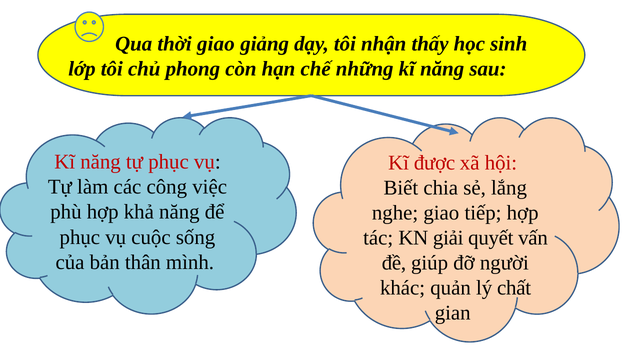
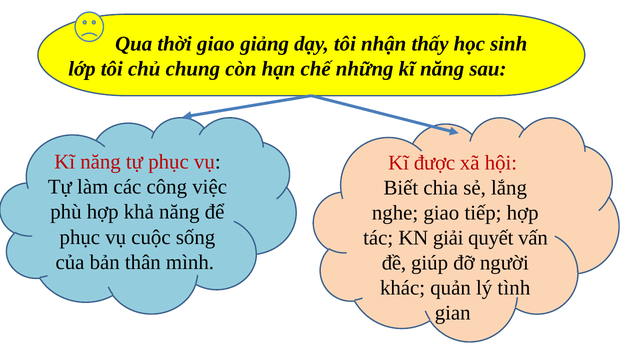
phong: phong -> chung (193, 69)
chất: chất -> tình (514, 288)
